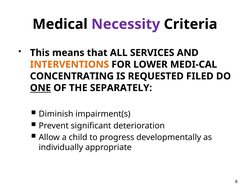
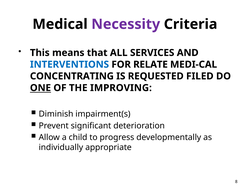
INTERVENTIONS colour: orange -> blue (69, 64)
LOWER: LOWER -> RELATE (151, 64)
SEPARATELY: SEPARATELY -> IMPROVING (121, 88)
